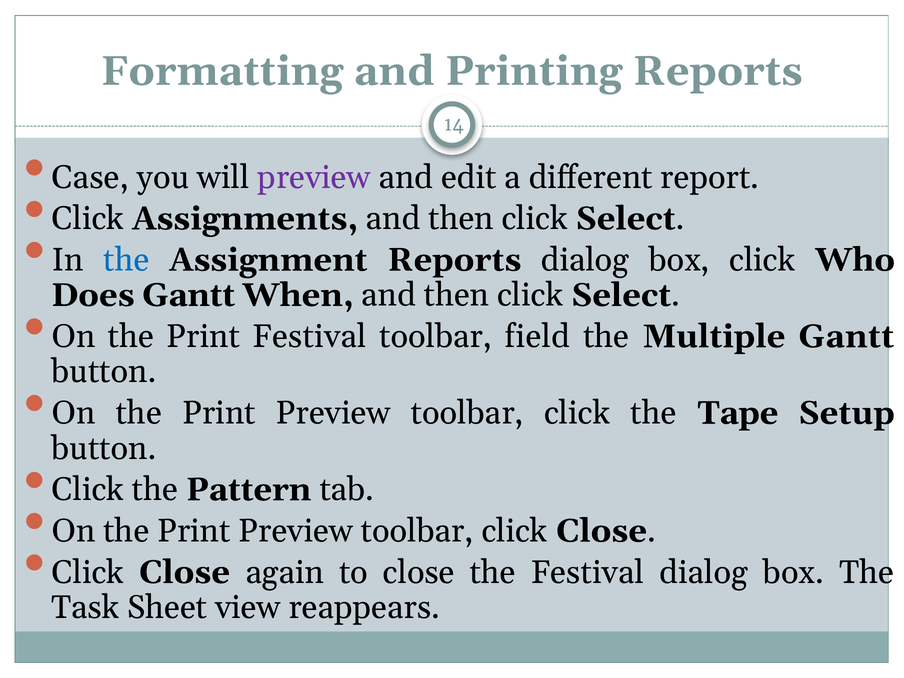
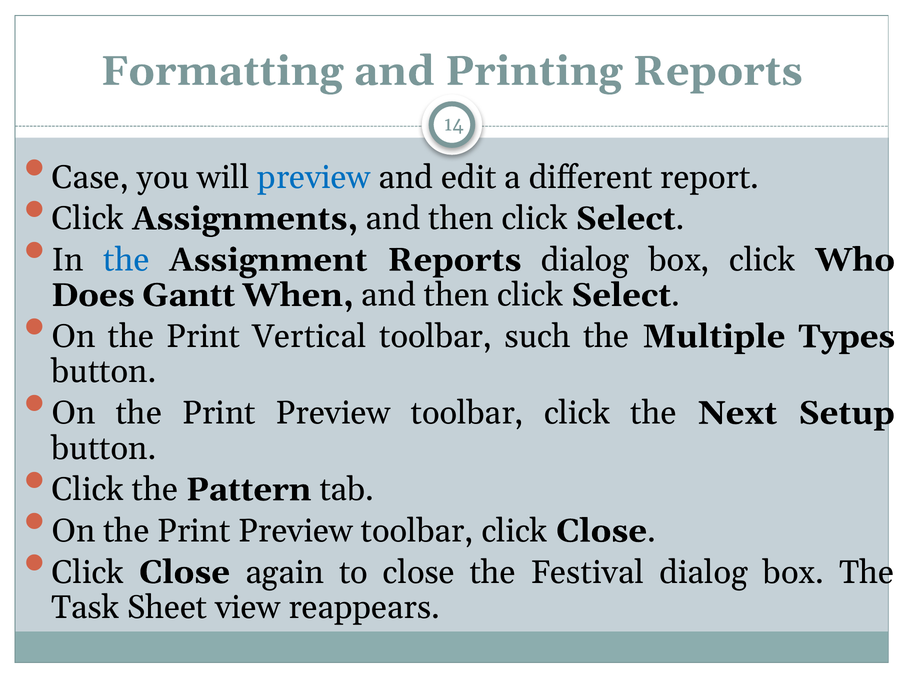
preview colour: purple -> blue (314, 177)
Print Festival: Festival -> Vertical (309, 336)
field: field -> such (538, 336)
Multiple Gantt: Gantt -> Types (847, 336)
Tape: Tape -> Next (738, 413)
